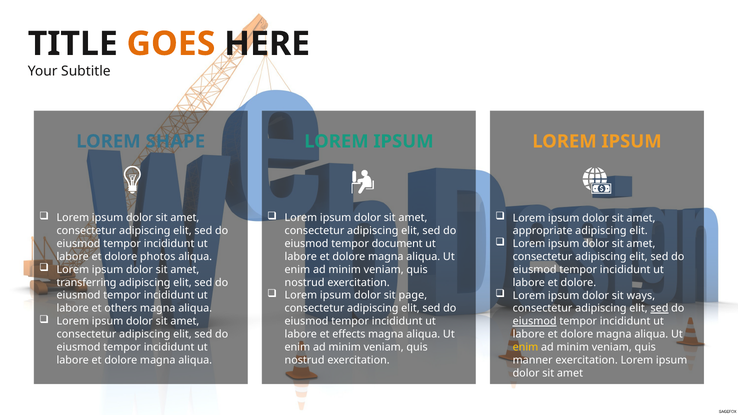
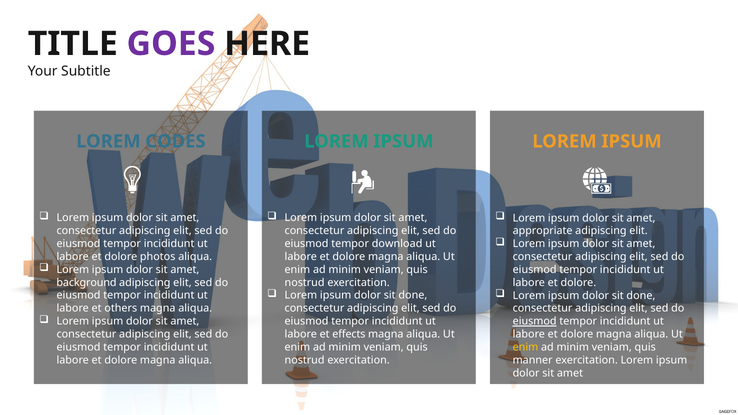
GOES colour: orange -> purple (171, 44)
SHAPE: SHAPE -> CODES (175, 141)
document: document -> download (397, 244)
transferring: transferring -> background (87, 283)
page: page -> done (413, 296)
ways: ways -> done (641, 296)
sed underline: present -> none (659, 308)
